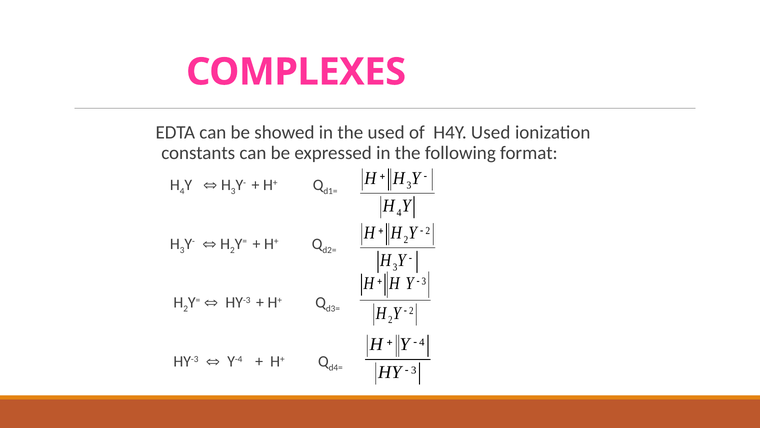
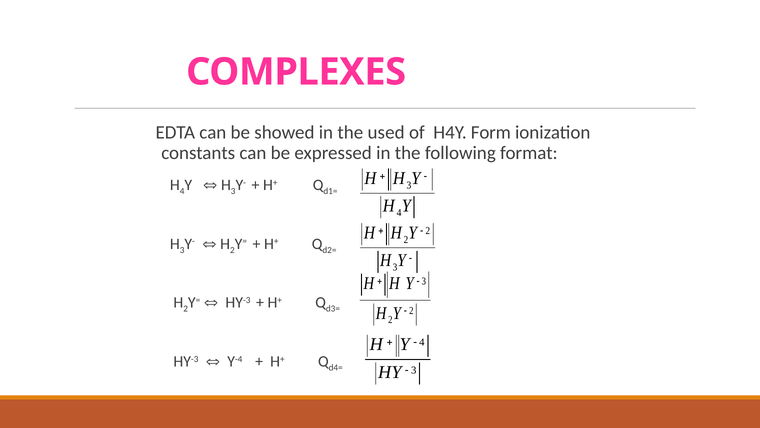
H4Y Used: Used -> Form (491, 132)
